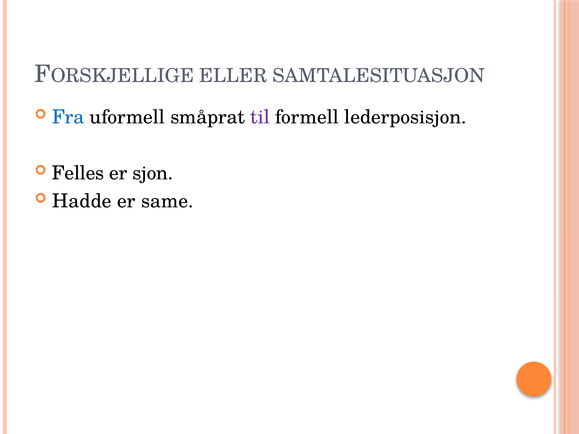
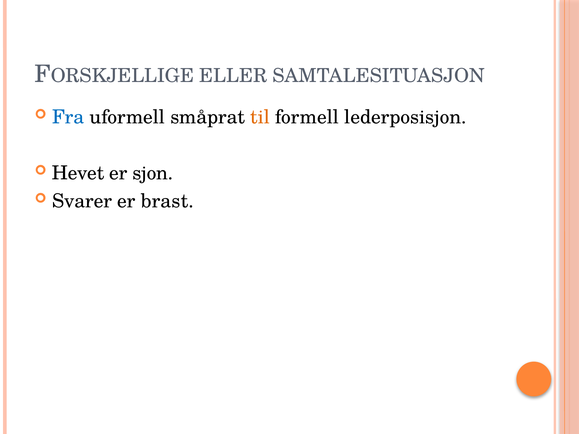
til colour: purple -> orange (260, 117)
Felles: Felles -> Hevet (78, 173)
Hadde: Hadde -> Svarer (82, 201)
same: same -> brast (167, 201)
